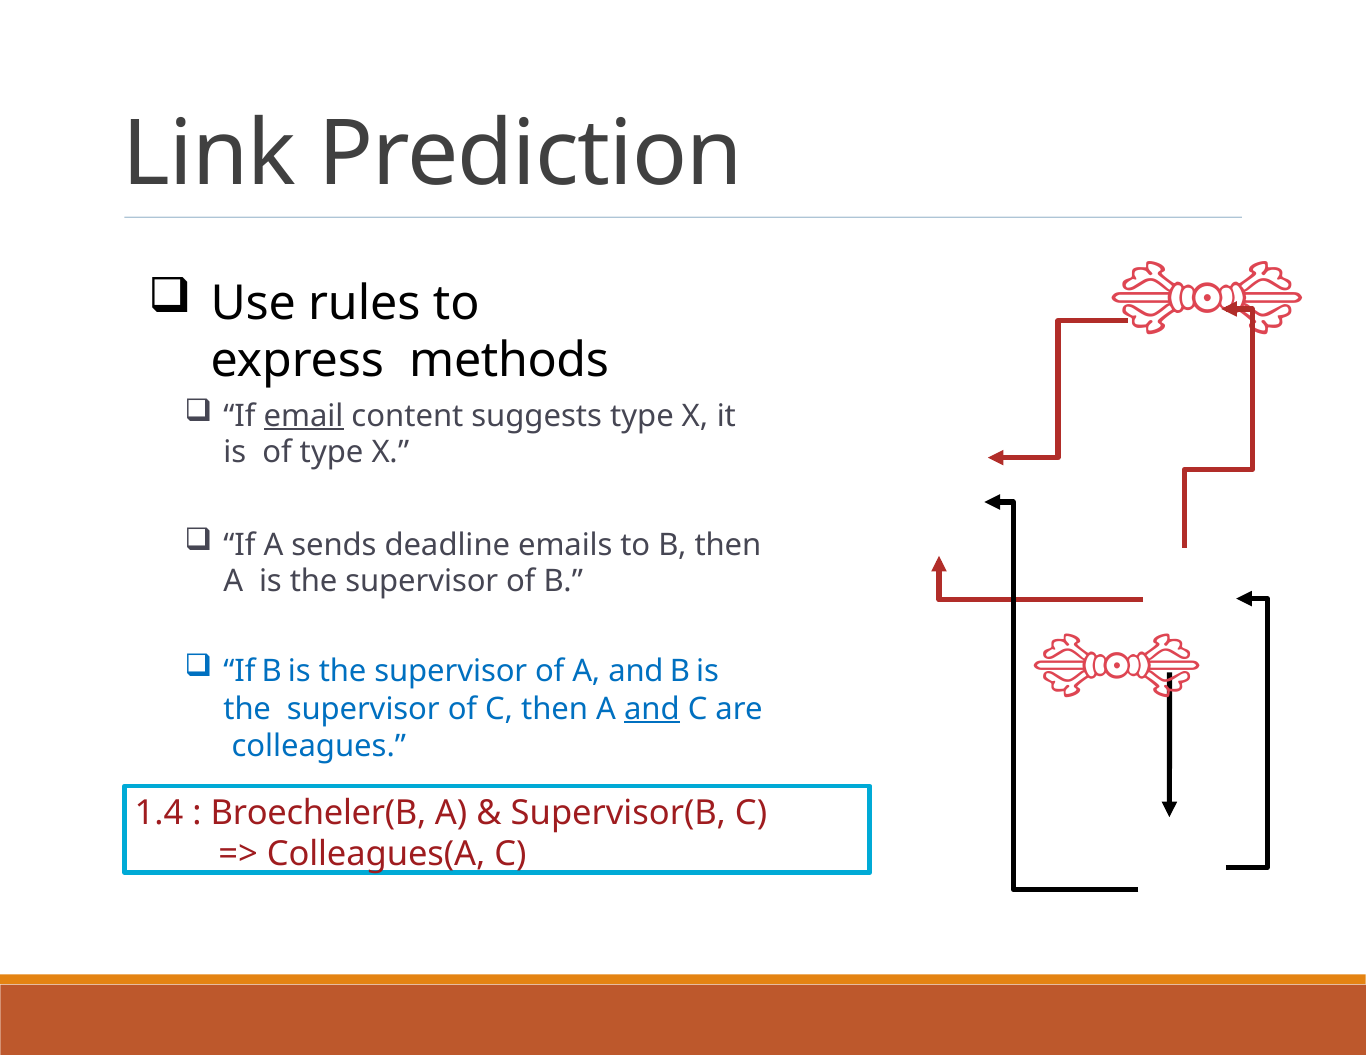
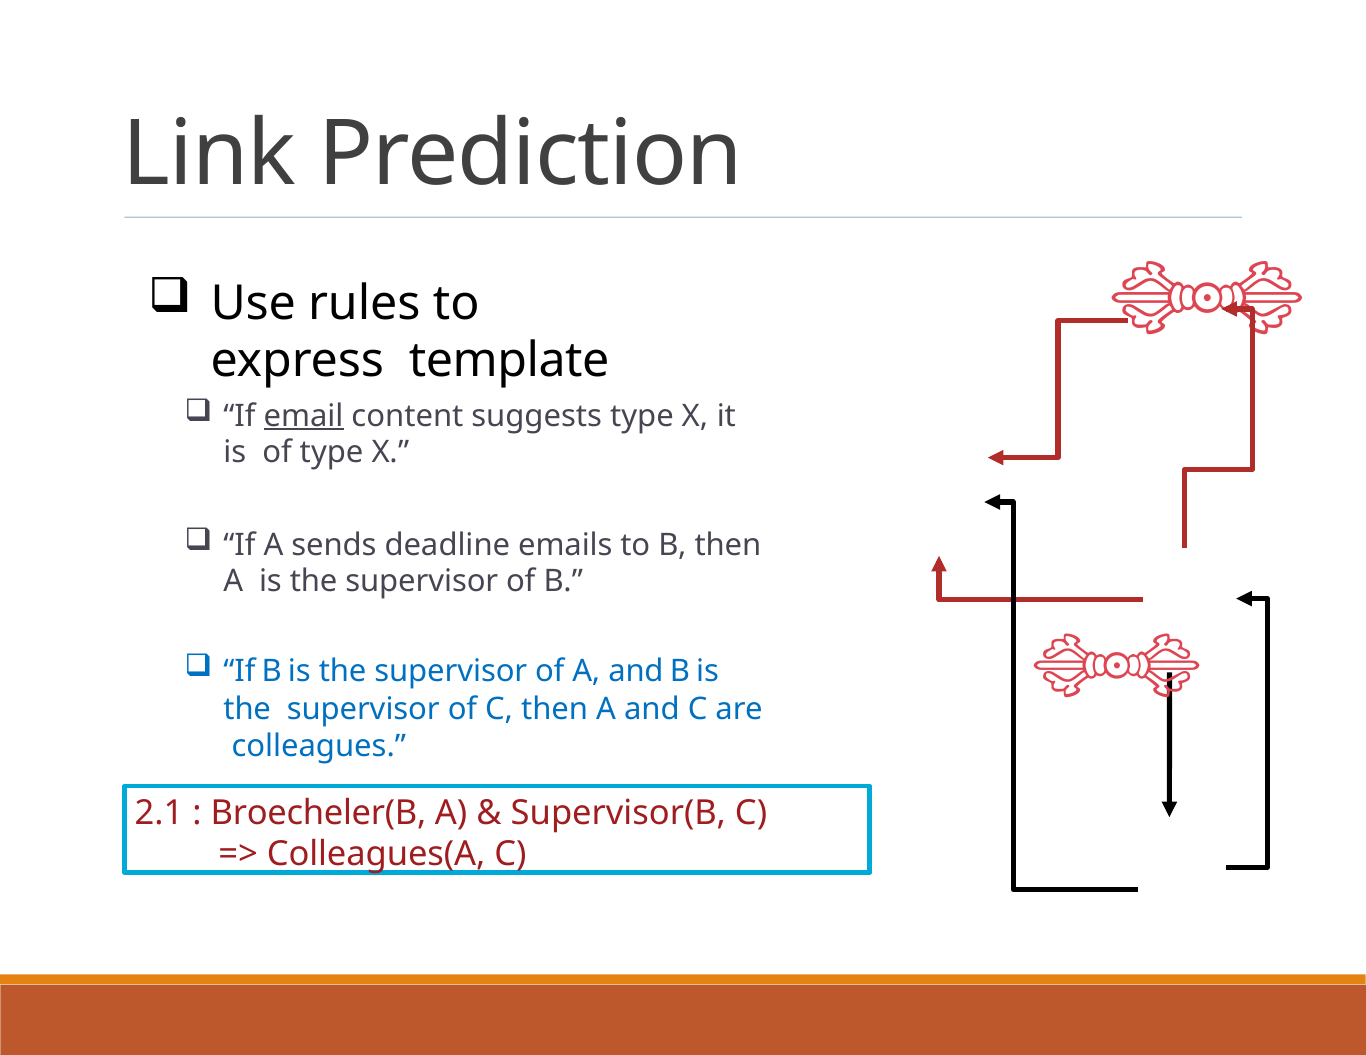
methods: methods -> template (509, 361)
and underline: present -> none (652, 709)
1.4: 1.4 -> 2.1 (159, 813)
